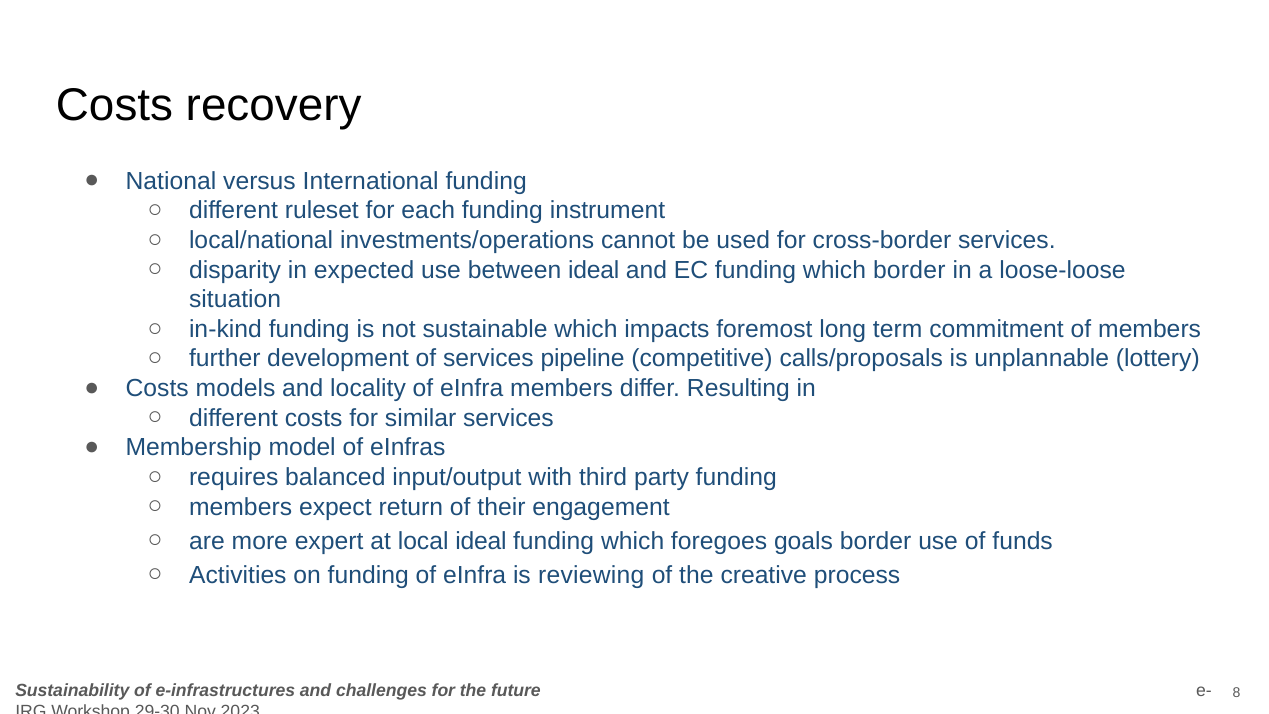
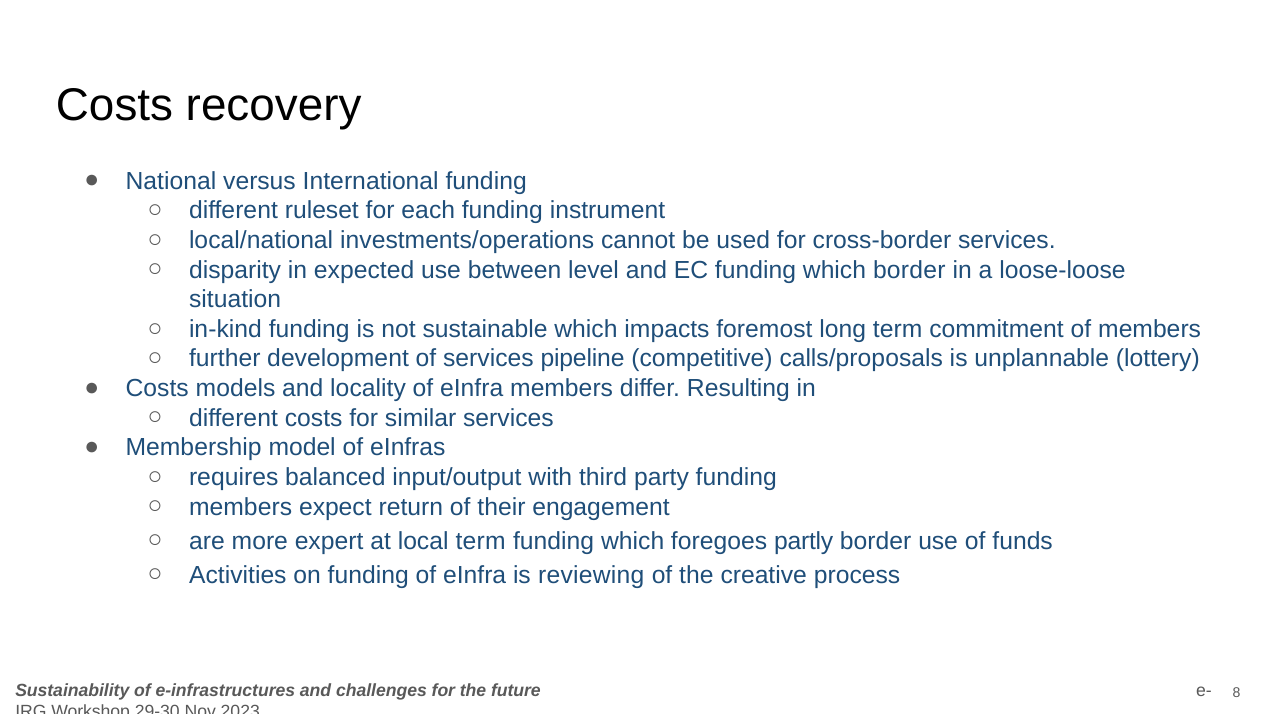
between ideal: ideal -> level (594, 270)
local ideal: ideal -> term (481, 541)
goals: goals -> partly (804, 541)
